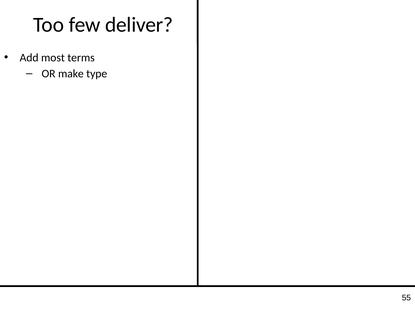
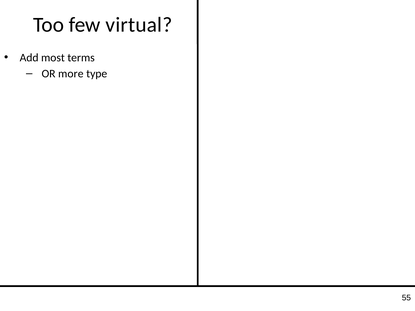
deliver: deliver -> virtual (139, 25)
make: make -> more (71, 74)
